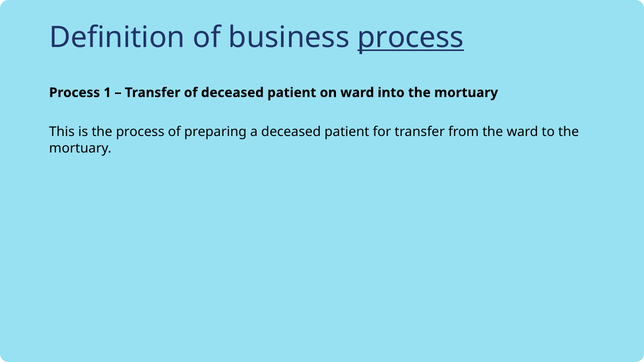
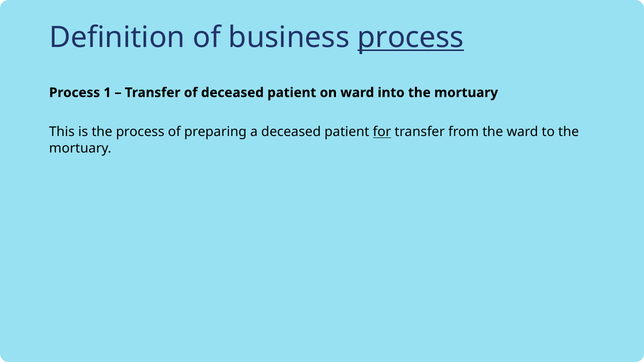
for underline: none -> present (382, 132)
